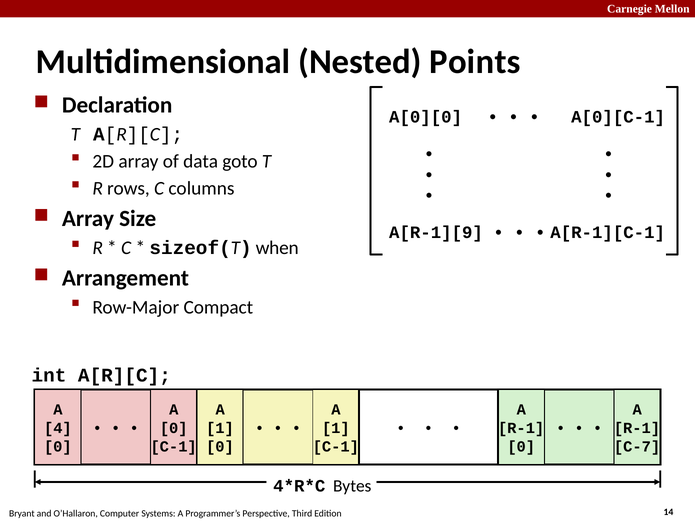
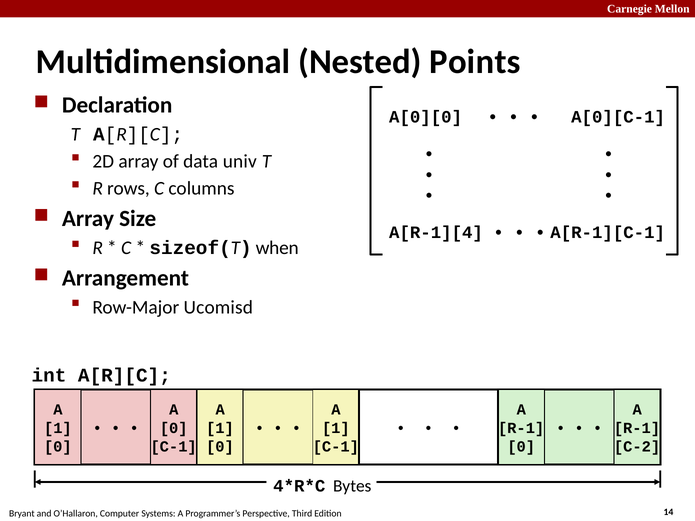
goto: goto -> univ (240, 161)
A[R-1][9: A[R-1][9 -> A[R-1][4 (436, 233)
Compact: Compact -> Ucomisd (218, 307)
4: 4 -> 1 (58, 428)
C-7: C-7 -> C-2 (637, 447)
